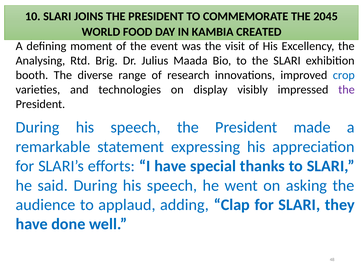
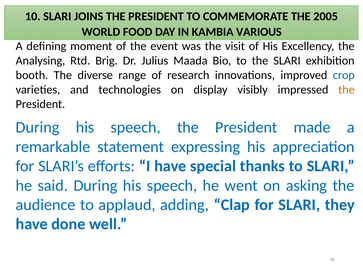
2045: 2045 -> 2005 (326, 16)
CREATED: CREATED -> VARIOUS (259, 32)
the colour: purple -> orange (347, 90)
